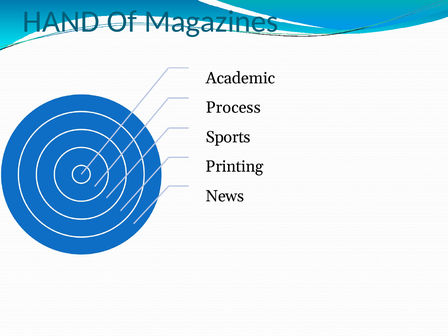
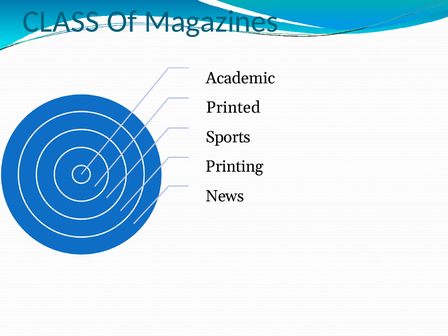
HAND: HAND -> CLASS (61, 21)
Process: Process -> Printed (233, 108)
